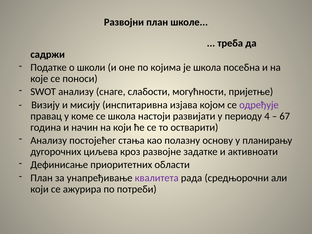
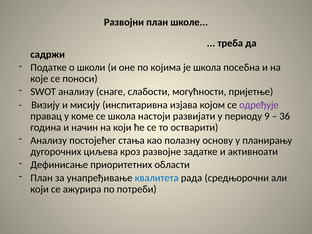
4: 4 -> 9 (267, 116)
67: 67 -> 36 (285, 116)
квалитета colour: purple -> blue (157, 178)
